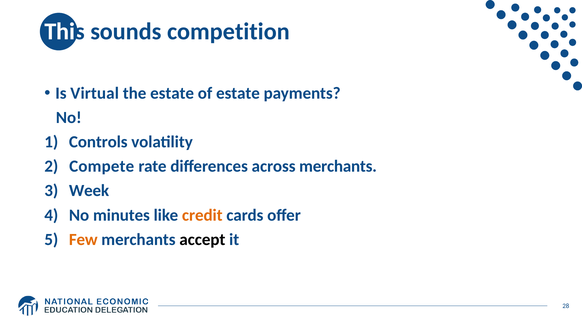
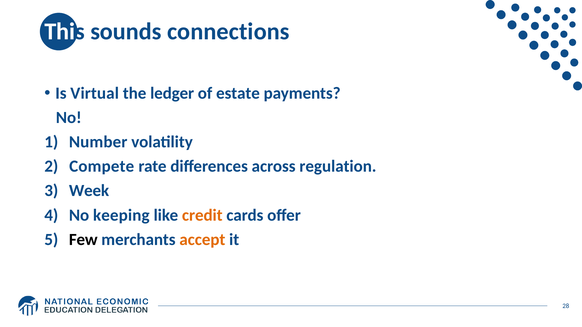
competition: competition -> connections (228, 31)
the estate: estate -> ledger (172, 93)
Controls: Controls -> Number (98, 142)
across merchants: merchants -> regulation (338, 167)
minutes: minutes -> keeping (121, 215)
Few colour: orange -> black (83, 240)
accept colour: black -> orange (202, 240)
